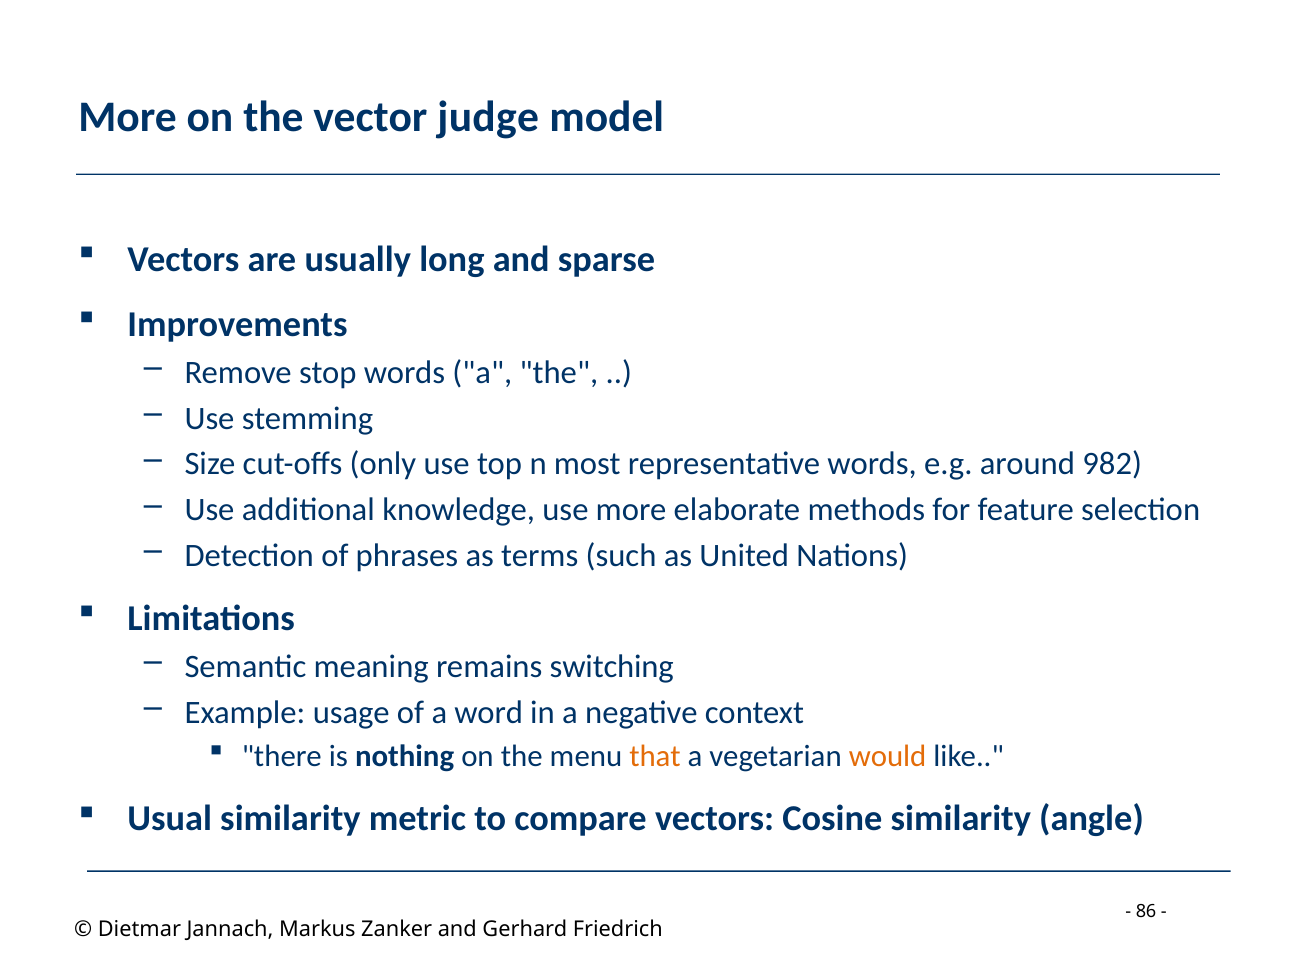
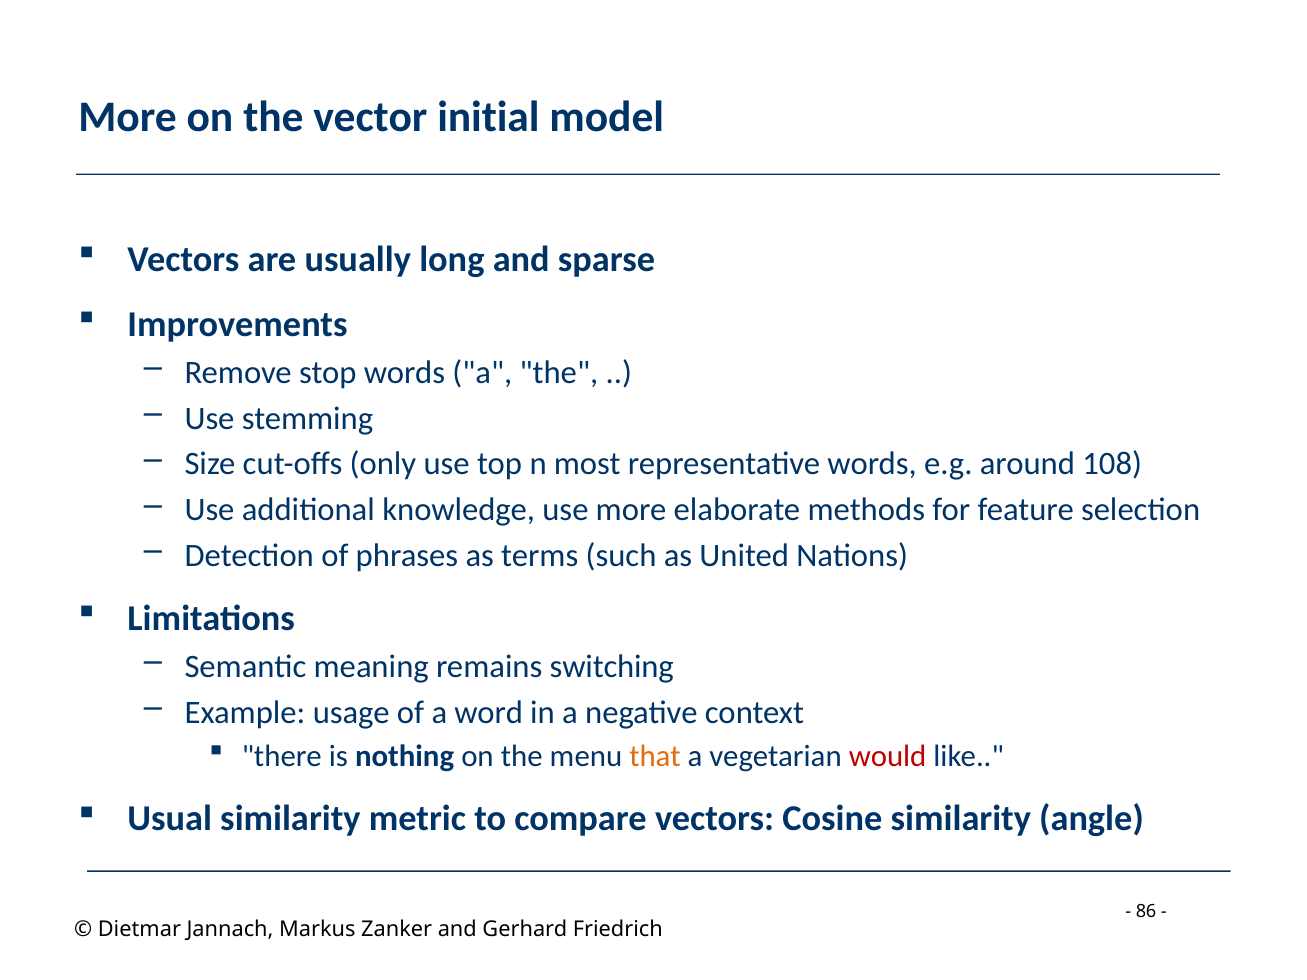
judge: judge -> initial (488, 117)
982: 982 -> 108 (1112, 464)
would colour: orange -> red (888, 757)
